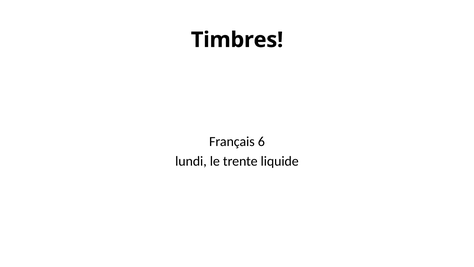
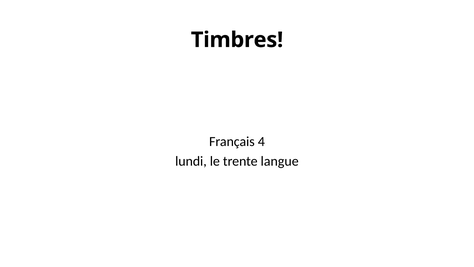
6: 6 -> 4 (261, 141)
liquide: liquide -> langue (280, 161)
